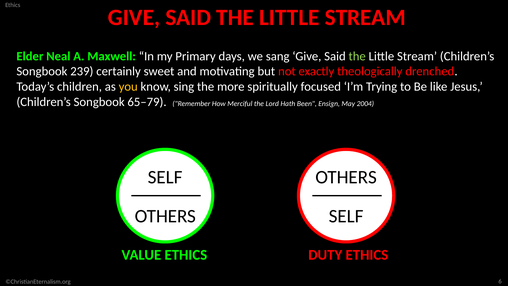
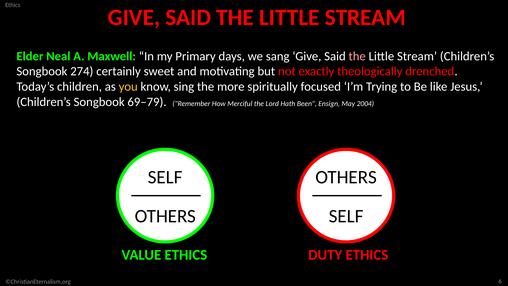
the colour: light green -> pink (357, 56)
239: 239 -> 274 (82, 71)
65–79: 65–79 -> 69–79 (147, 102)
